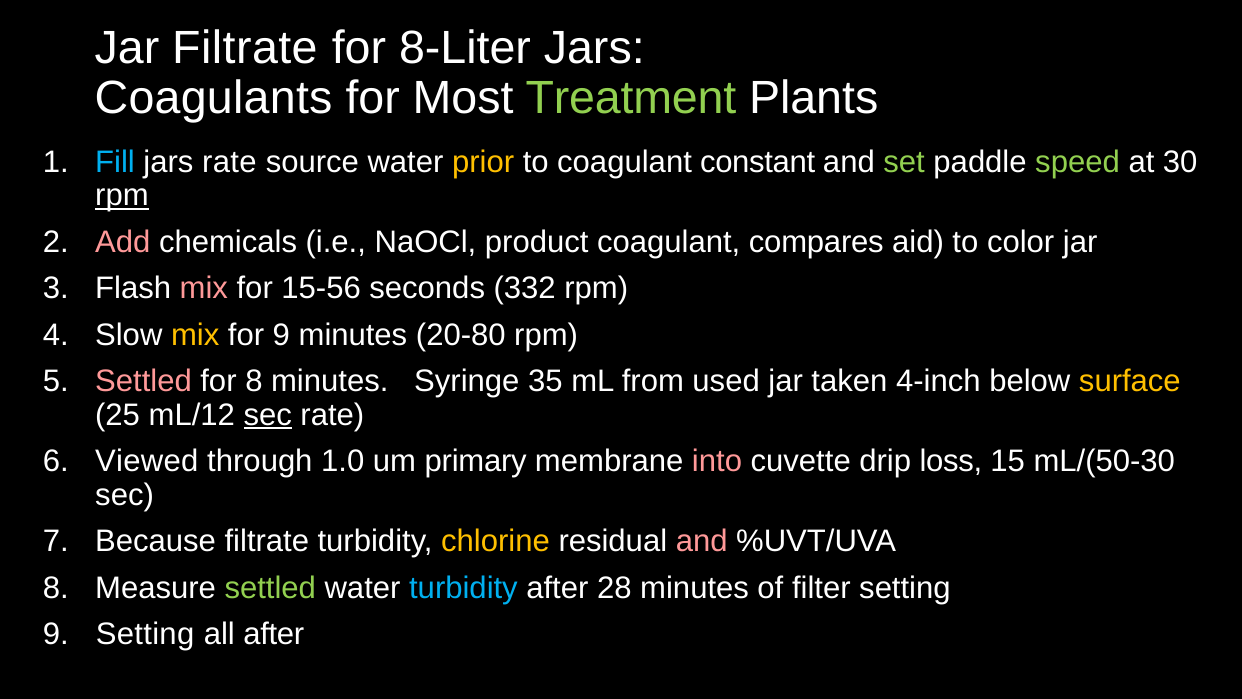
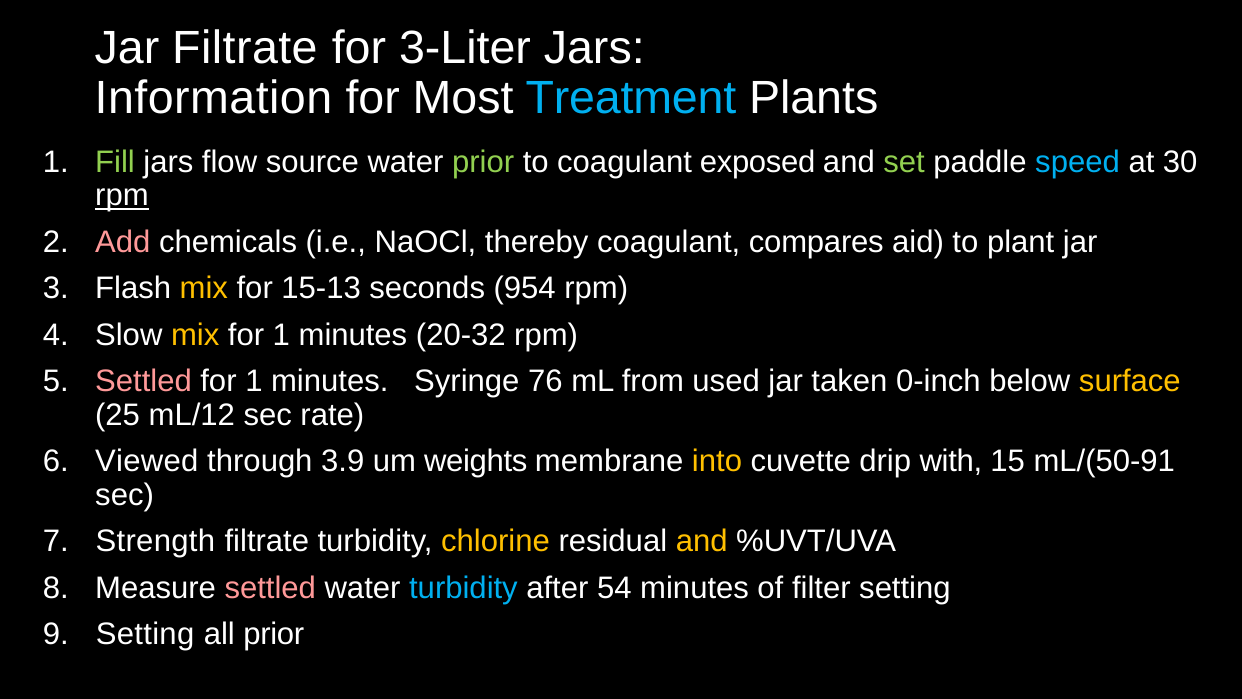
8-Liter: 8-Liter -> 3-Liter (465, 48)
Coagulants: Coagulants -> Information (213, 98)
Treatment colour: light green -> light blue (631, 98)
Fill colour: light blue -> light green (115, 162)
jars rate: rate -> flow (230, 162)
prior colour: yellow -> light green (483, 162)
constant: constant -> exposed (758, 162)
speed colour: light green -> light blue (1078, 162)
product: product -> thereby (537, 242)
color: color -> plant (1021, 242)
mix colour: pink -> yellow (204, 288)
15-56: 15-56 -> 15-13 (321, 288)
332: 332 -> 954 (525, 288)
9: 9 -> 1 (281, 335)
20-80: 20-80 -> 20-32 (461, 335)
8: 8 -> 1 (254, 381)
35: 35 -> 76 (545, 381)
4-inch: 4-inch -> 0-inch (938, 381)
sec underline: present -> none (268, 415)
1.0: 1.0 -> 3.9 (343, 461)
primary: primary -> weights (476, 461)
into colour: pink -> yellow (717, 461)
loss: loss -> with (951, 461)
mL/(50-30: mL/(50-30 -> mL/(50-91 (1104, 461)
Because: Because -> Strength (155, 541)
and colour: pink -> yellow (702, 541)
settled colour: light green -> pink (270, 588)
28: 28 -> 54 (614, 588)
all after: after -> prior (274, 634)
